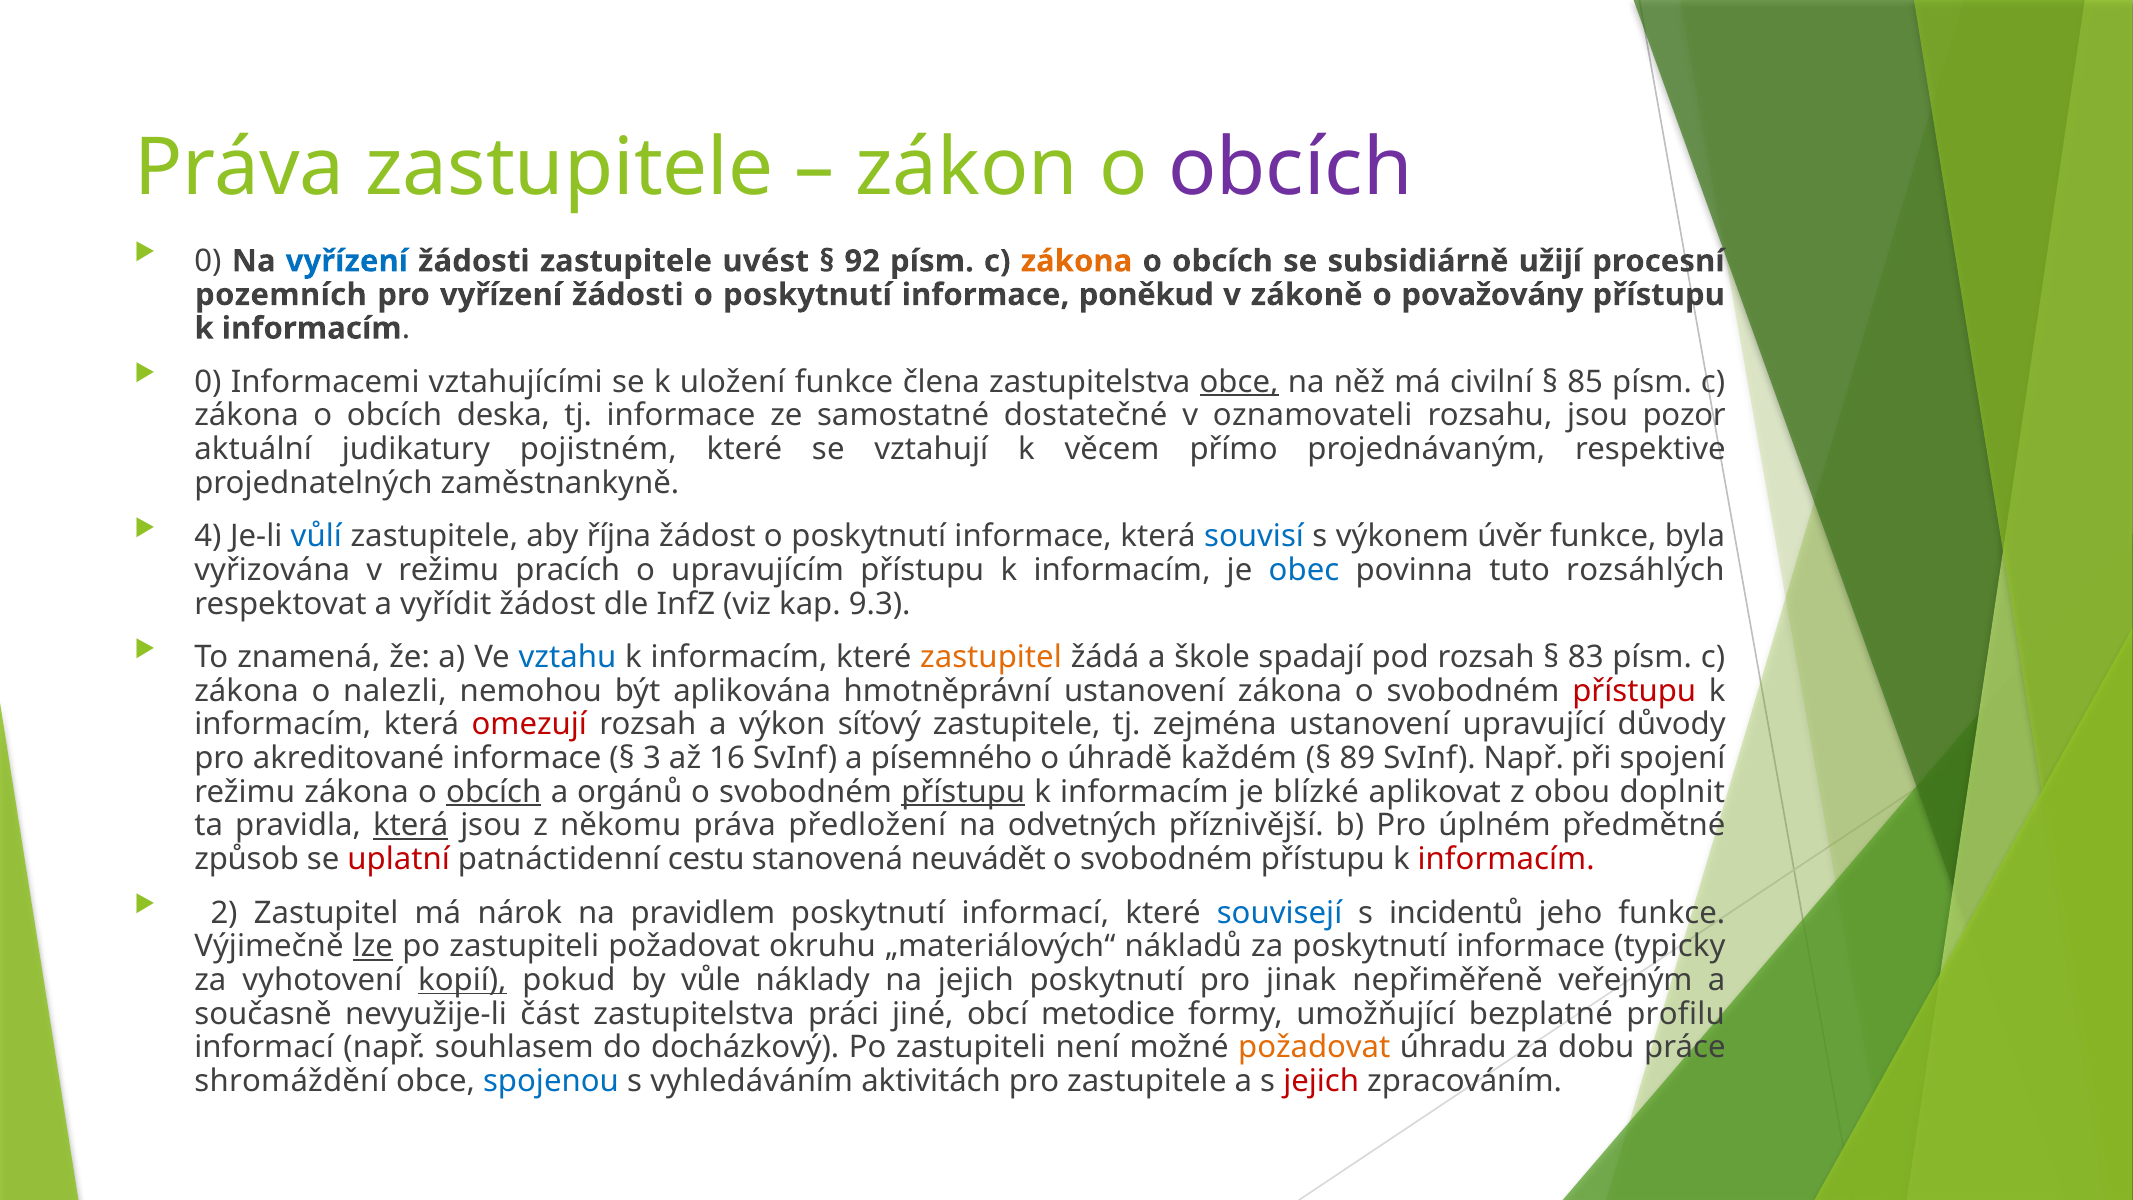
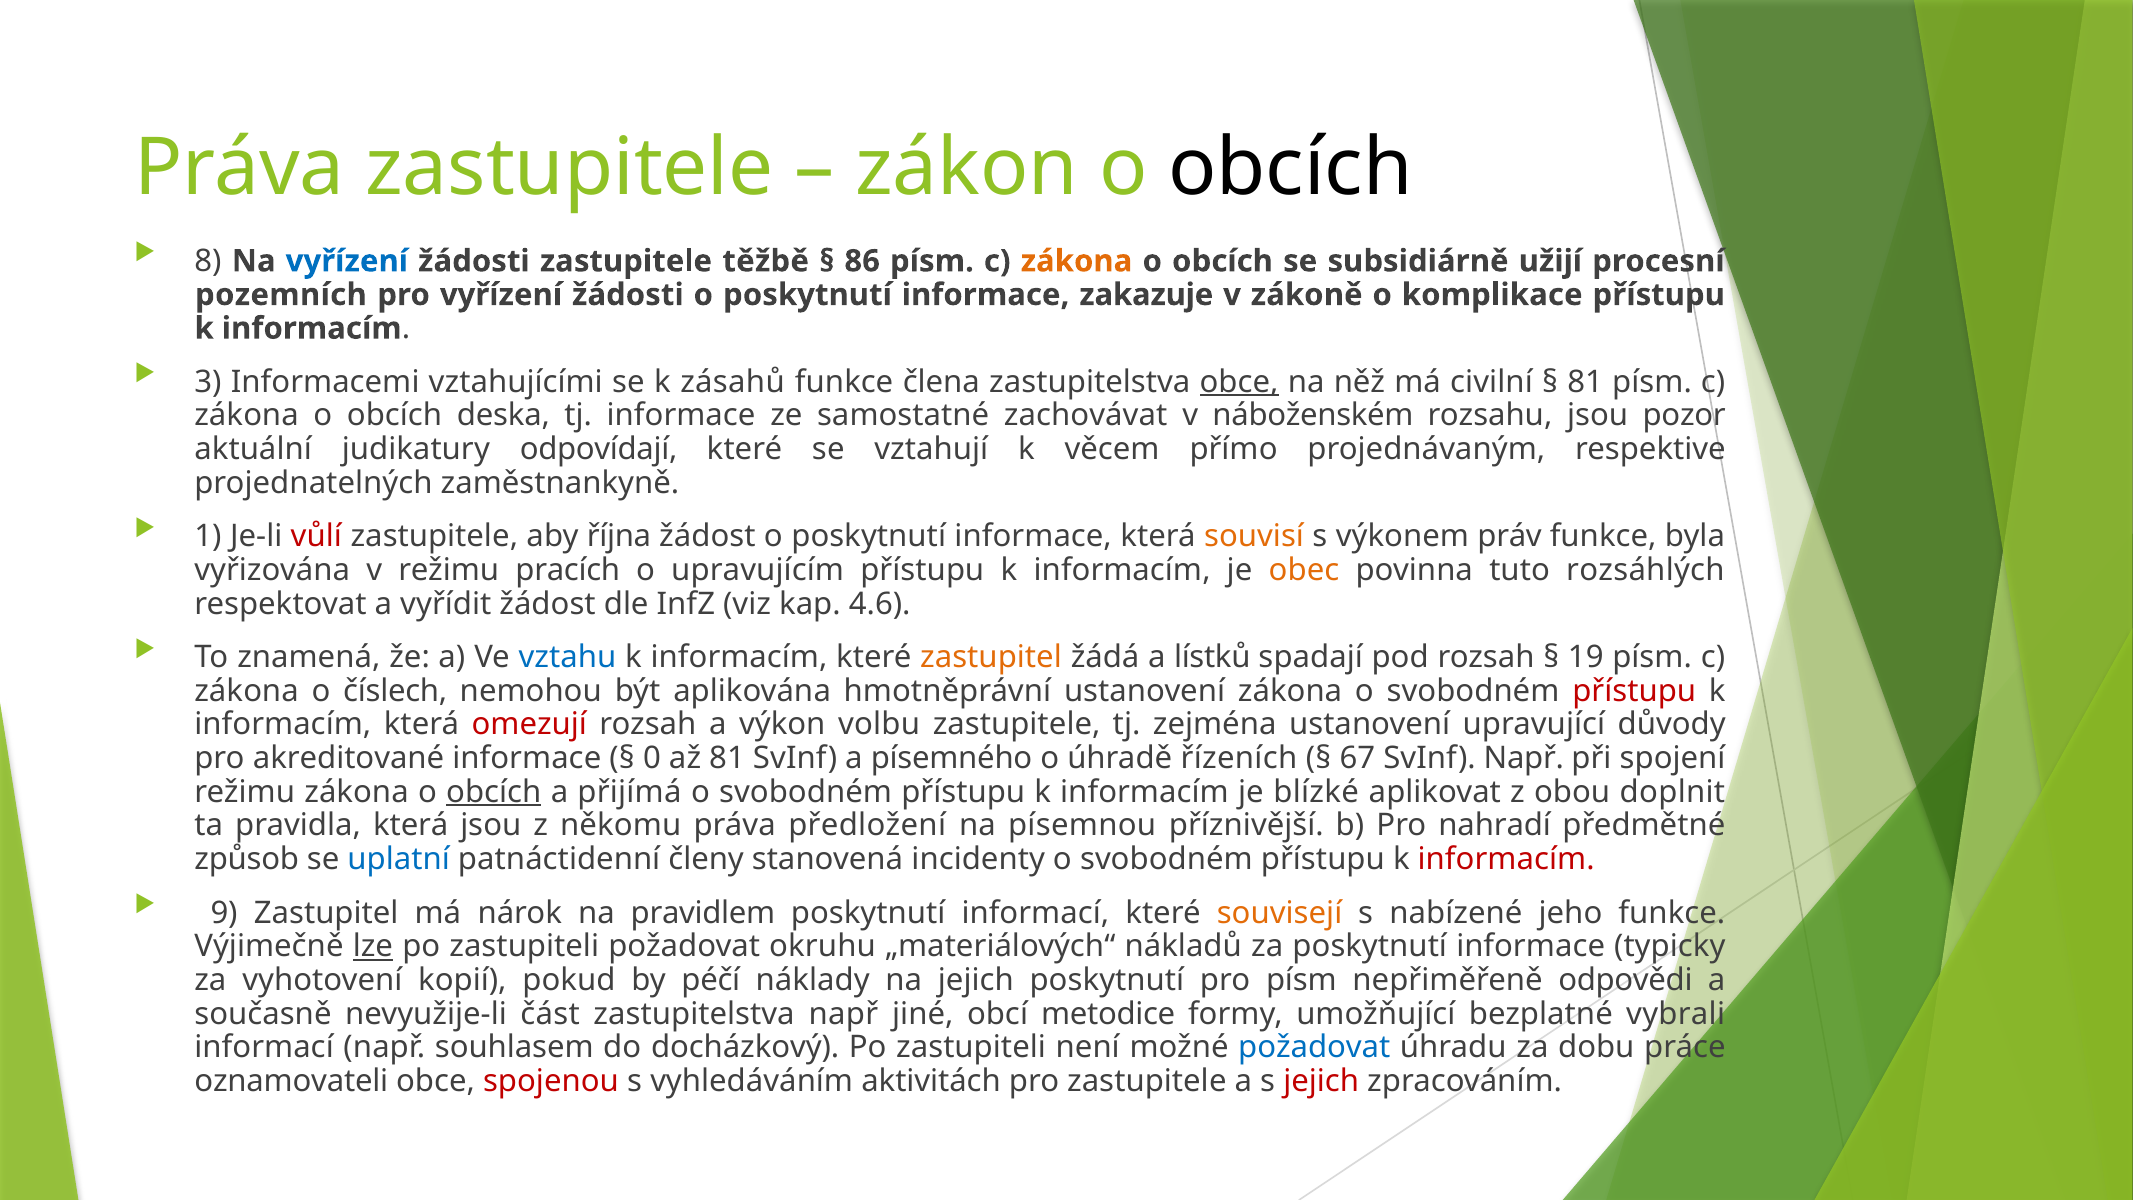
obcích colour: purple -> black (1290, 168)
0: 0 -> 8 (208, 261)
uvést: uvést -> těžbě (766, 261)
92: 92 -> 86 (862, 261)
poněkud: poněkud -> zakazuje (1146, 295)
považovány: považovány -> komplikace (1492, 295)
0: 0 -> 3 (208, 382)
uložení: uložení -> zásahů (733, 382)
85: 85 -> 81 (1585, 382)
dostatečné: dostatečné -> zachovávat (1086, 416)
oznamovateli: oznamovateli -> náboženském (1313, 416)
pojistném: pojistném -> odpovídají (599, 449)
4: 4 -> 1 (208, 536)
vůlí colour: blue -> red (316, 536)
souvisí colour: blue -> orange (1254, 536)
úvěr: úvěr -> práv (1510, 536)
obec colour: blue -> orange (1304, 570)
9.3: 9.3 -> 4.6 (880, 604)
škole: škole -> lístků (1212, 657)
83: 83 -> 19 (1586, 657)
nalezli: nalezli -> číslech (395, 691)
síťový: síťový -> volbu (879, 725)
3: 3 -> 0 (652, 758)
až 16: 16 -> 81 (727, 758)
každém: každém -> řízeních (1239, 758)
89: 89 -> 67 (1357, 758)
orgánů: orgánů -> přijímá (629, 792)
přístupu underline: present -> none (963, 792)
která underline: present -> none (411, 825)
odvetných: odvetných -> písemnou (1082, 825)
úplném: úplném -> nahradí (1495, 825)
uplatní colour: red -> blue (399, 859)
cestu: cestu -> členy (706, 859)
neuvádět: neuvádět -> incidenty (978, 859)
2: 2 -> 9 (224, 913)
souvisejí colour: blue -> orange (1280, 913)
incidentů: incidentů -> nabízené (1456, 913)
kopií underline: present -> none (462, 980)
vůle: vůle -> péčí (711, 980)
pro jinak: jinak -> písm (1301, 980)
veřejným: veřejným -> odpovědi (1625, 980)
zastupitelstva práci: práci -> např (843, 1014)
profilu: profilu -> vybrali (1676, 1014)
požadovat colour: orange -> blue (1314, 1047)
shromáždění: shromáždění -> oznamovateli (291, 1081)
spojenou colour: blue -> red (551, 1081)
